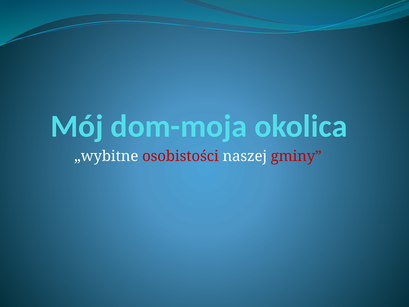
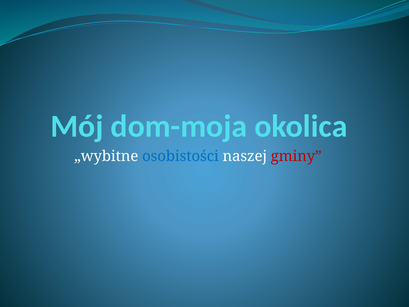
osobistości colour: red -> blue (180, 156)
